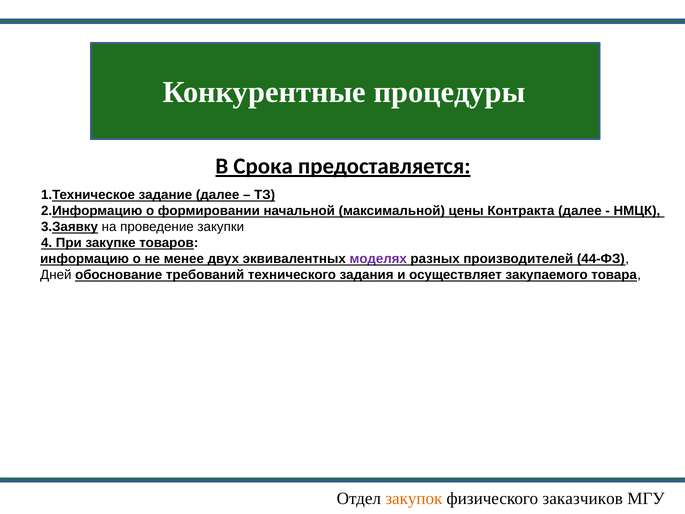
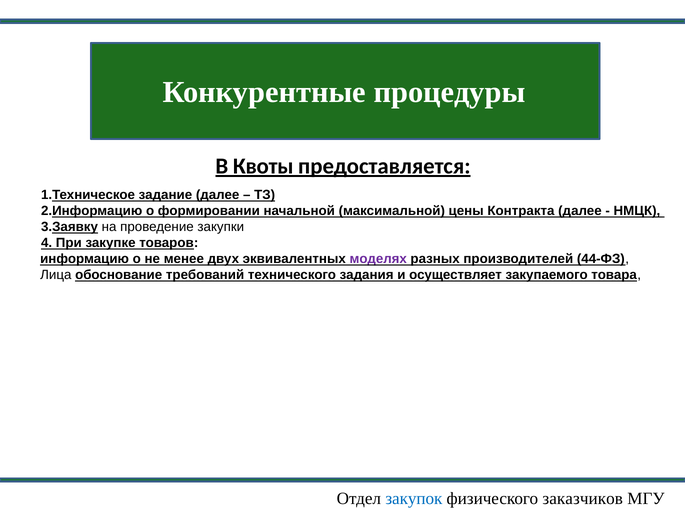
Срока: Срока -> Квоты (263, 166)
Дней: Дней -> Лица (56, 275)
закупок colour: orange -> blue (414, 498)
